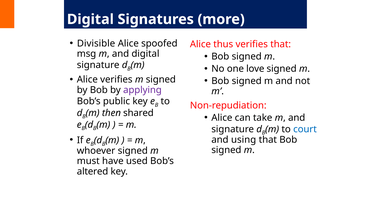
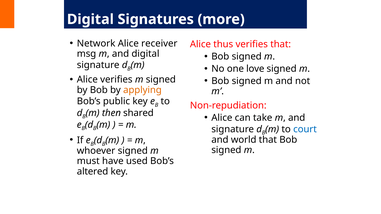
Divisible: Divisible -> Network (96, 43)
spoofed: spoofed -> receiver (159, 43)
applying colour: purple -> orange (142, 90)
using: using -> world (244, 140)
